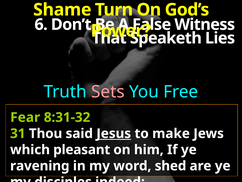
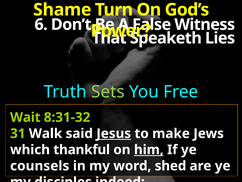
Sets colour: pink -> light green (108, 92)
Fear: Fear -> Wait (25, 117)
Thou: Thou -> Walk (46, 133)
pleasant: pleasant -> thankful (82, 149)
him underline: none -> present (149, 149)
ravening: ravening -> counsels (40, 165)
